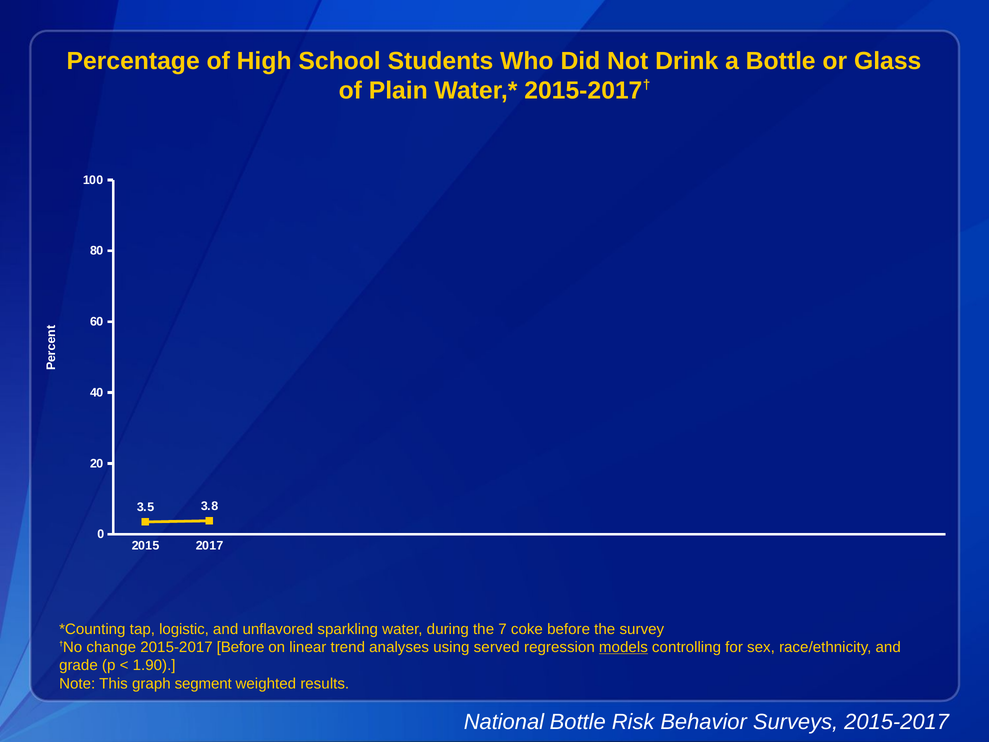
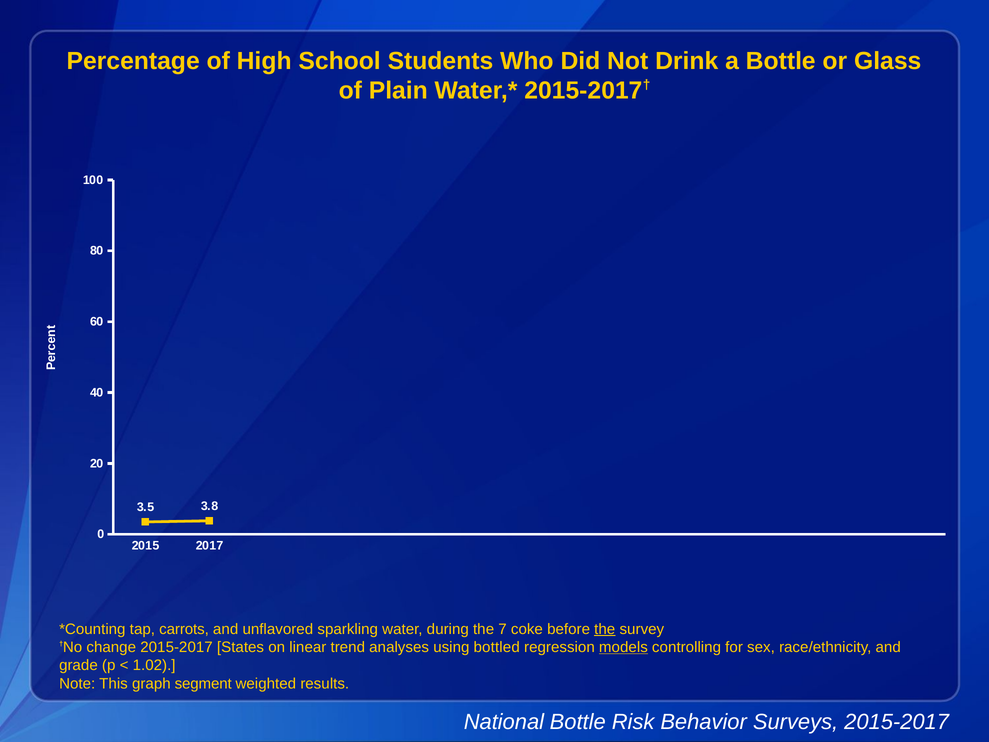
logistic: logistic -> carrots (184, 629)
the underline: none -> present (605, 629)
2015-2017 Before: Before -> States (241, 647)
served: served -> bottled (497, 647)
1.90: 1.90 -> 1.02 (154, 665)
